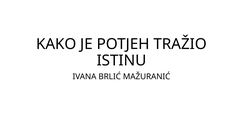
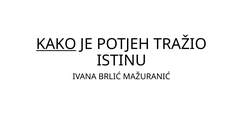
KAKO underline: none -> present (56, 44)
